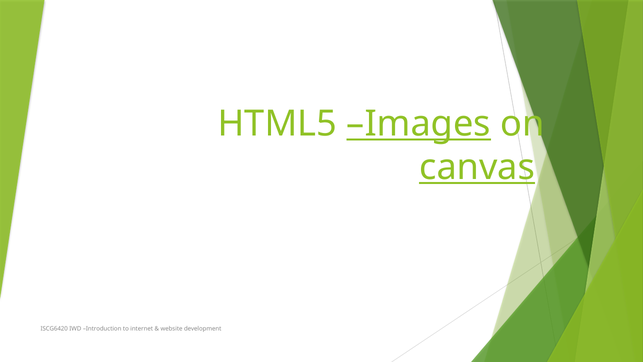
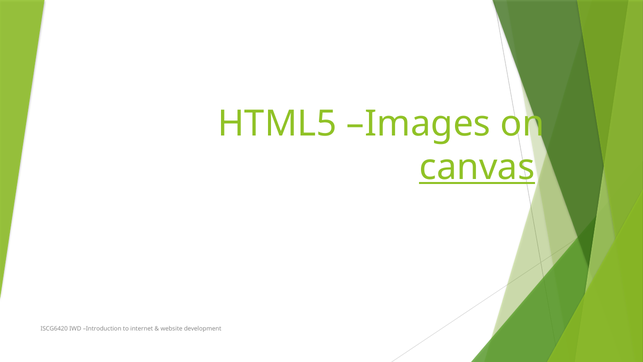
Images underline: present -> none (419, 124)
